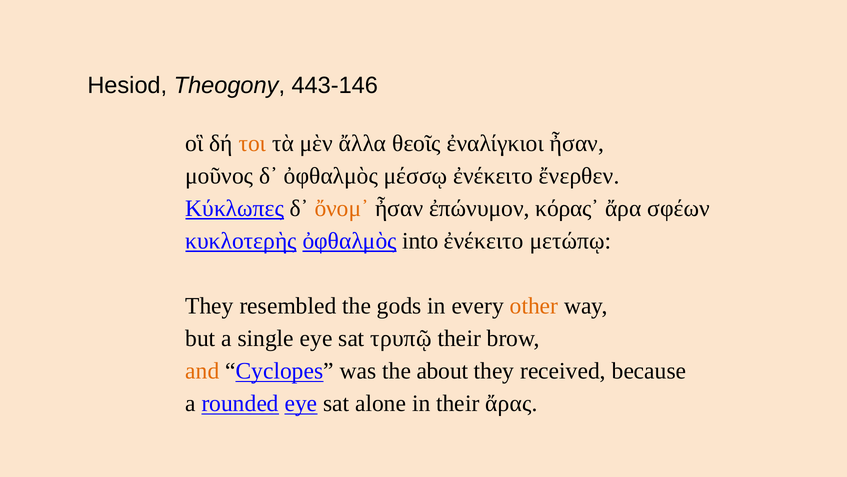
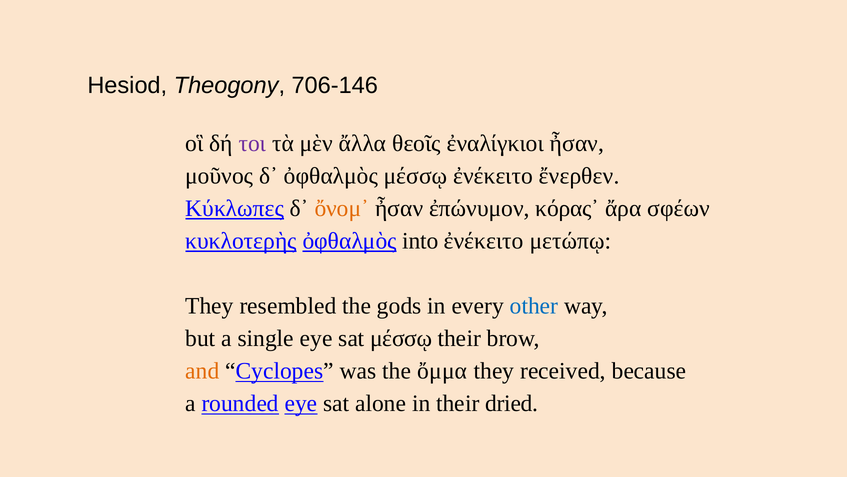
443-146: 443-146 -> 706-146 (335, 85)
τοι colour: orange -> purple (252, 143)
other colour: orange -> blue (534, 306)
sat τρυπῷ: τρυπῷ -> μέσσῳ (401, 338)
about: about -> ὄμμα (442, 371)
ἄρας: ἄρας -> dried (512, 403)
